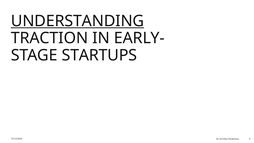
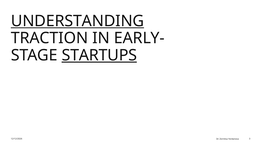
STARTUPS underline: none -> present (99, 55)
